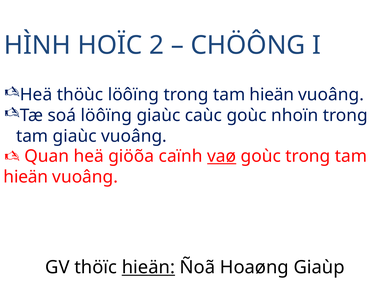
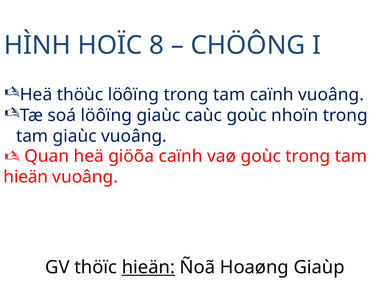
2: 2 -> 8 (157, 45)
löôïng trong tam hieän: hieän -> caïnh (272, 95)
vaø underline: present -> none (222, 157)
